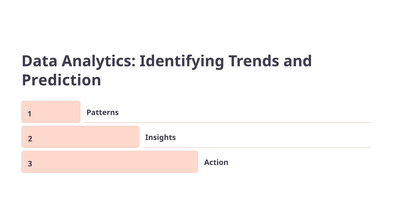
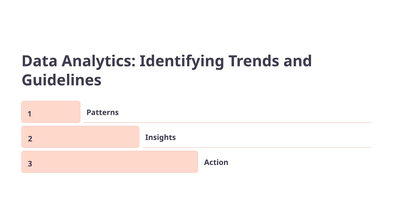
Prediction: Prediction -> Guidelines (62, 80)
